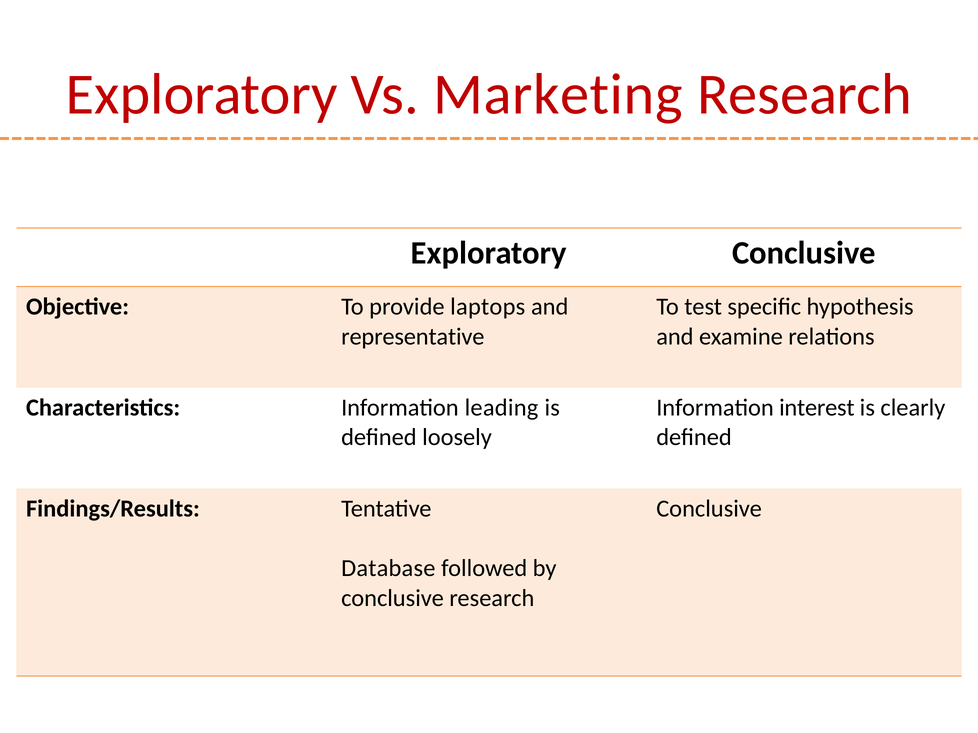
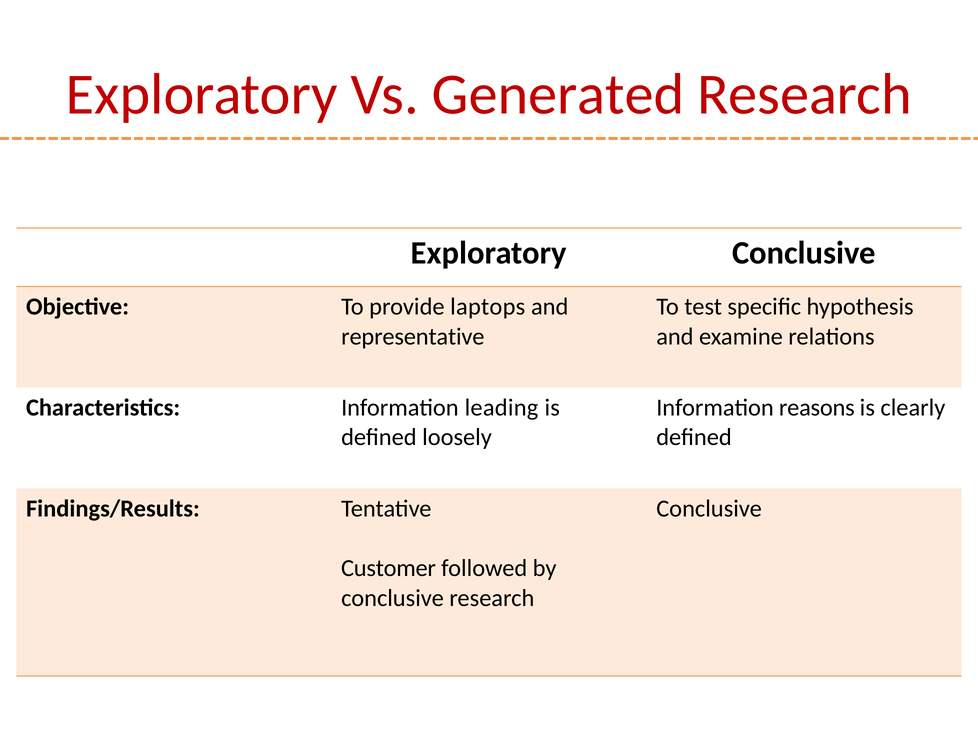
Marketing: Marketing -> Generated (558, 95)
interest: interest -> reasons (817, 408)
Database: Database -> Customer (389, 569)
